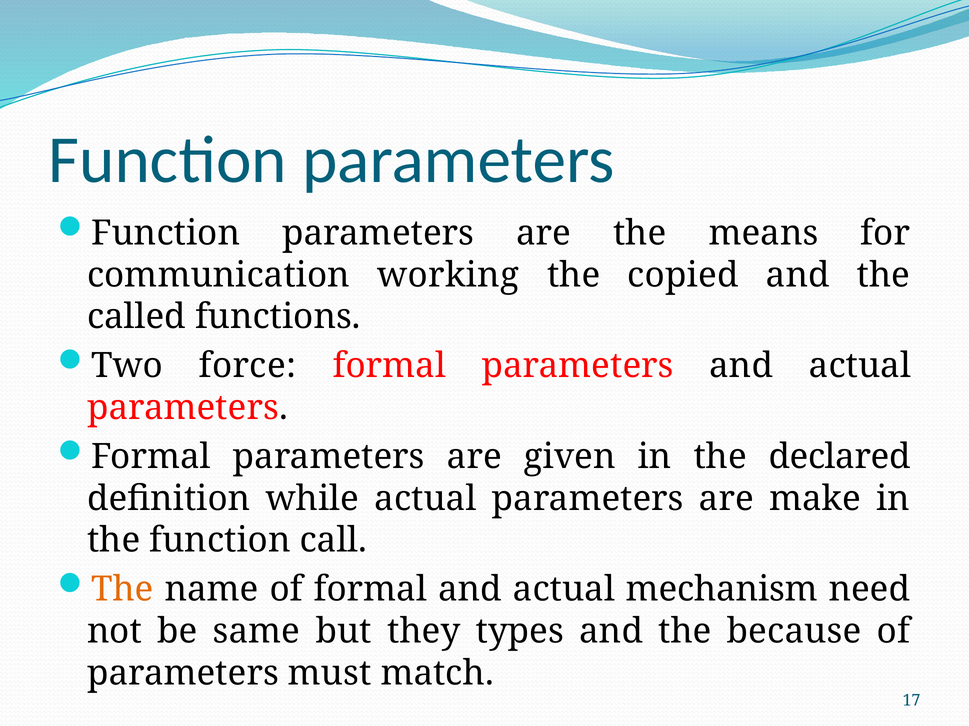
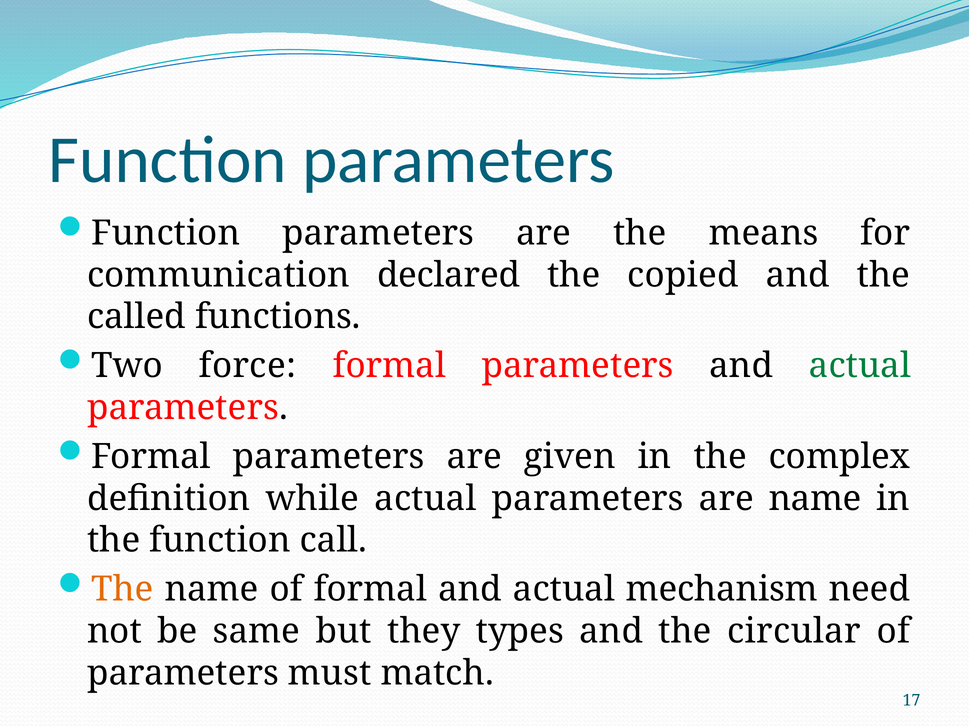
working: working -> declared (449, 275)
actual colour: black -> green (860, 366)
declared: declared -> complex (840, 457)
are make: make -> name (815, 499)
because: because -> circular (794, 632)
